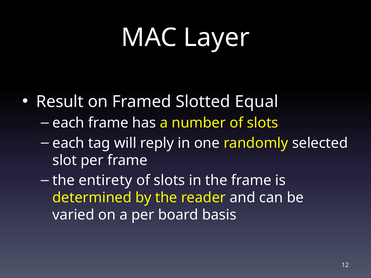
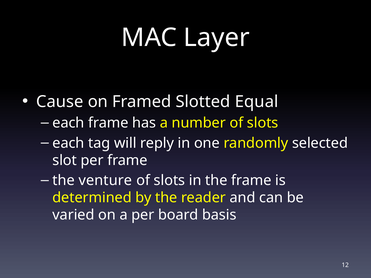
Result: Result -> Cause (60, 102)
entirety: entirety -> venture (105, 181)
